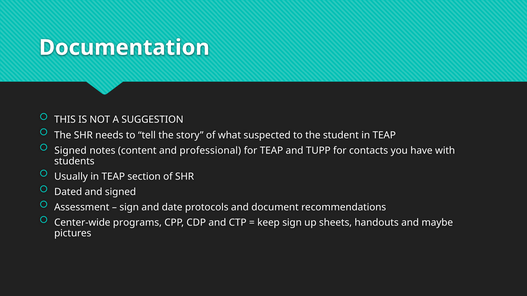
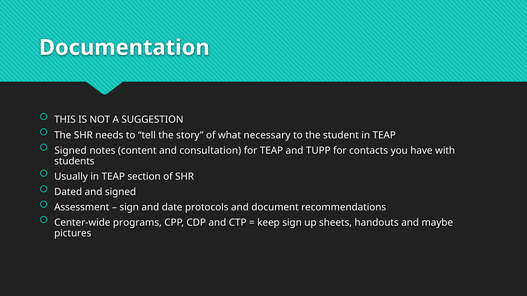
suspected: suspected -> necessary (267, 135)
professional: professional -> consultation (210, 151)
